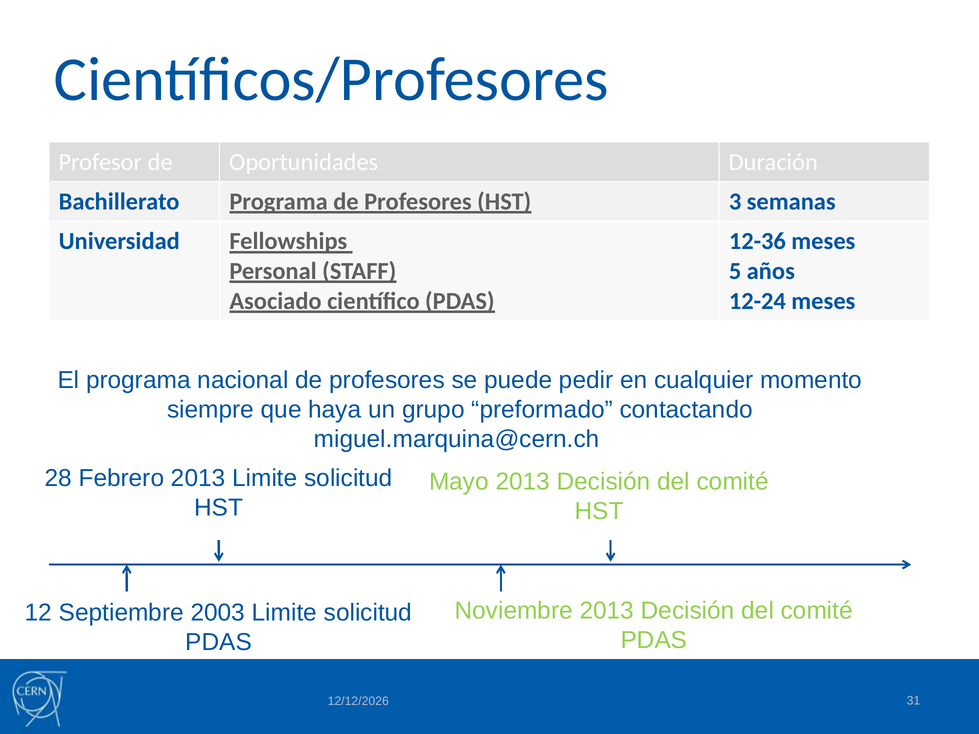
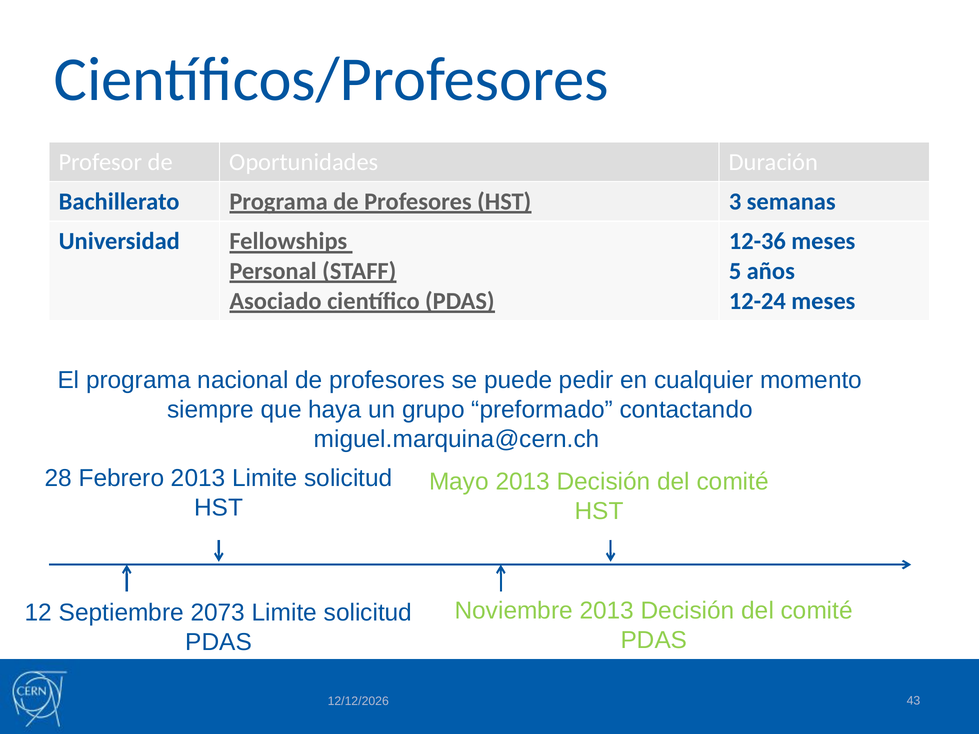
2003: 2003 -> 2073 (218, 613)
31: 31 -> 43 (914, 701)
